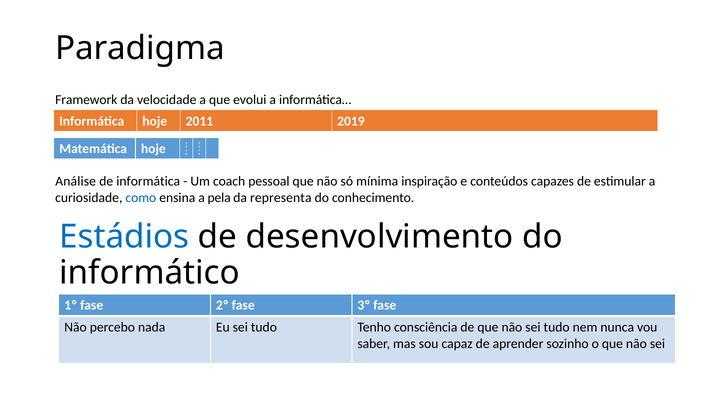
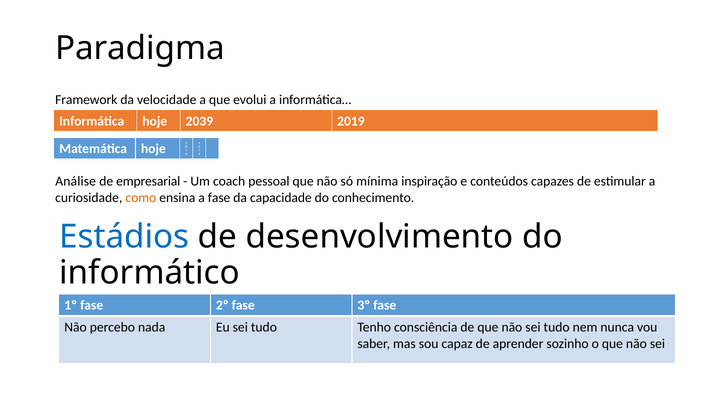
2011: 2011 -> 2039 (199, 121)
de informática: informática -> empresarial (148, 181)
como colour: blue -> orange (141, 198)
a pela: pela -> fase (219, 198)
representa: representa -> capacidade (281, 198)
